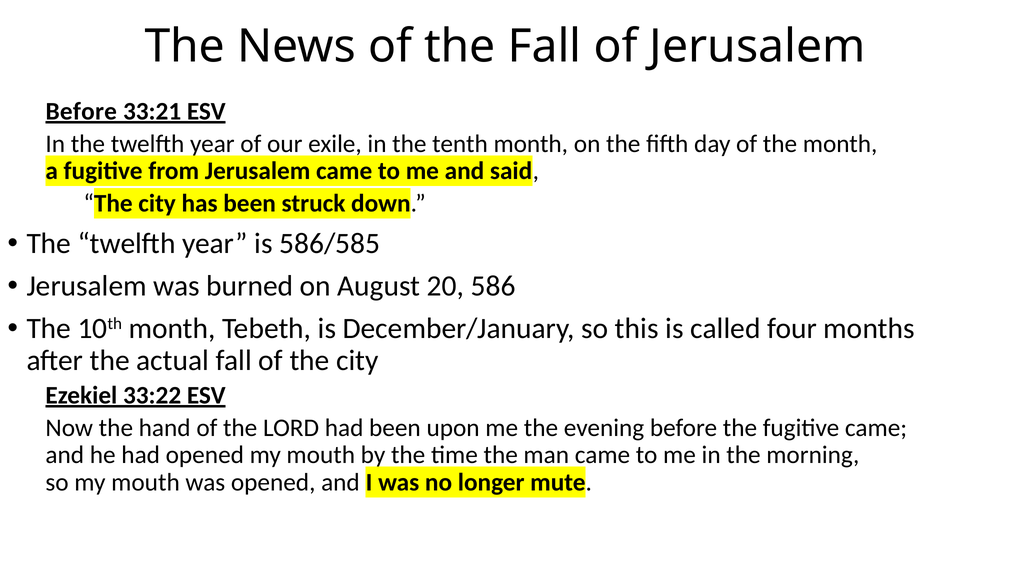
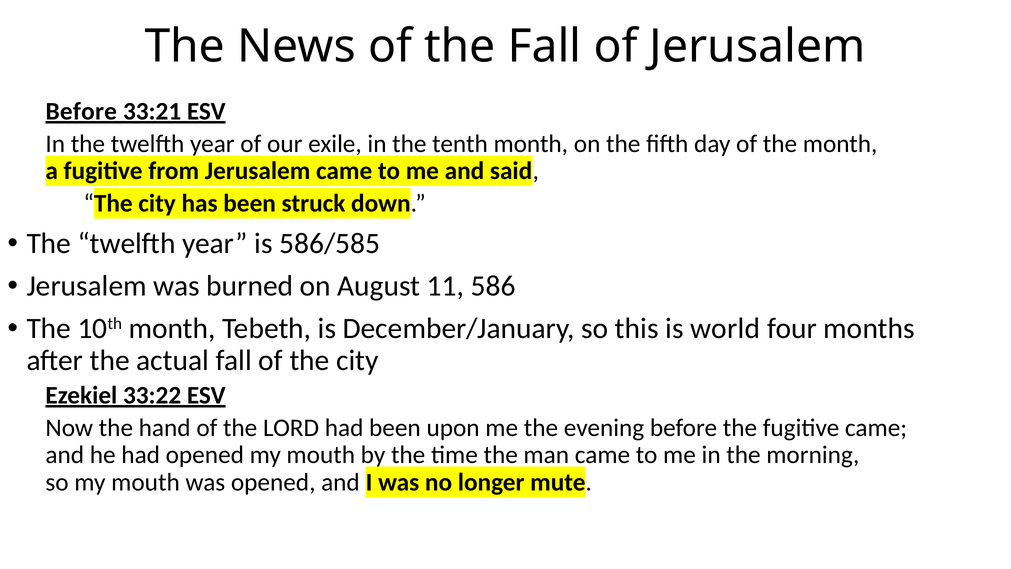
20: 20 -> 11 (445, 286)
called: called -> world (725, 328)
